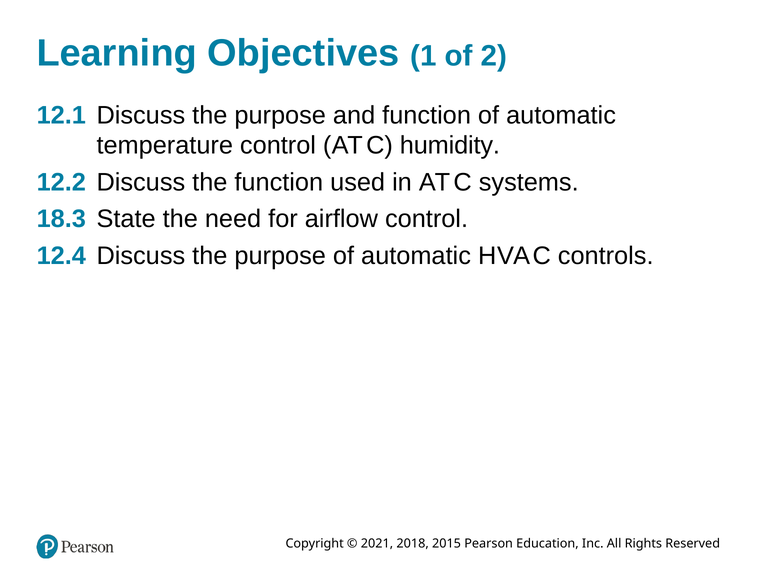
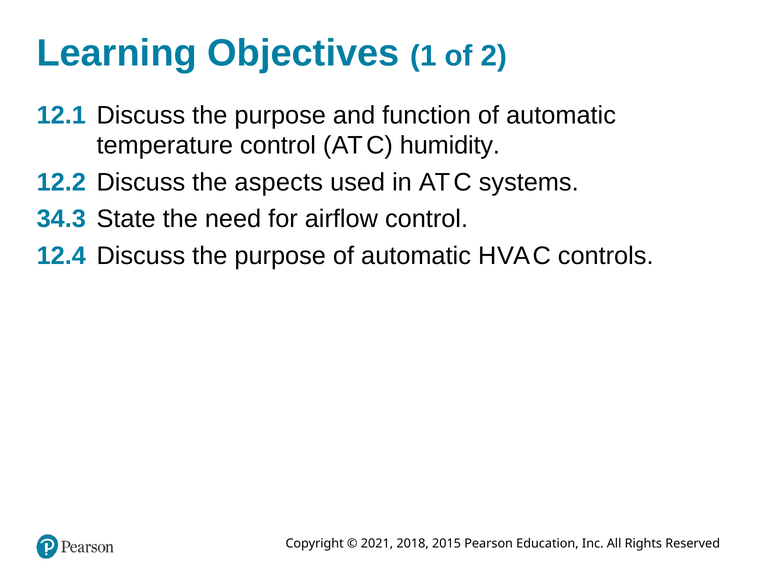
the function: function -> aspects (279, 182)
18.3: 18.3 -> 34.3 (61, 219)
